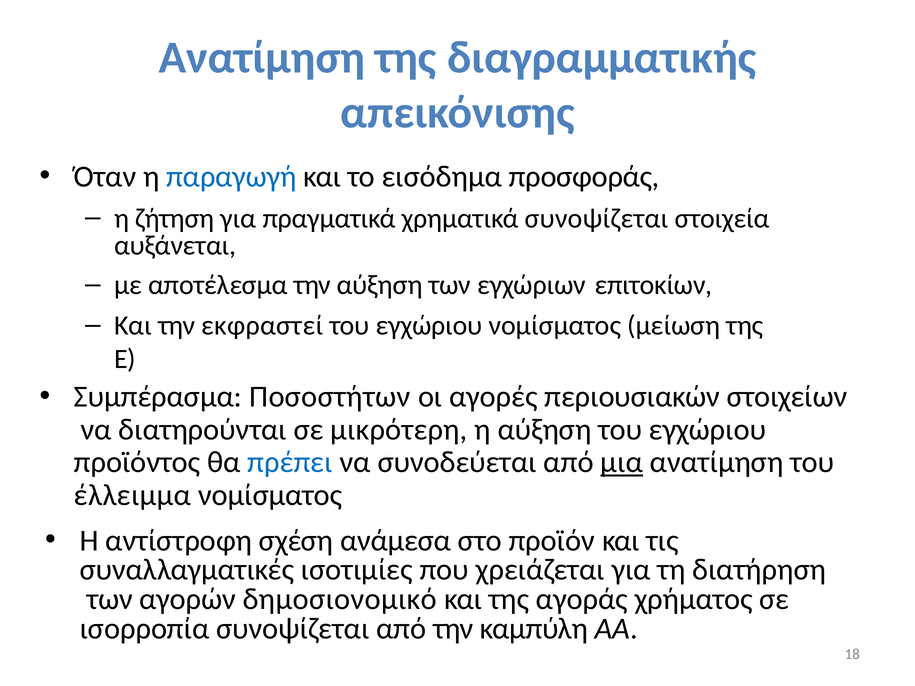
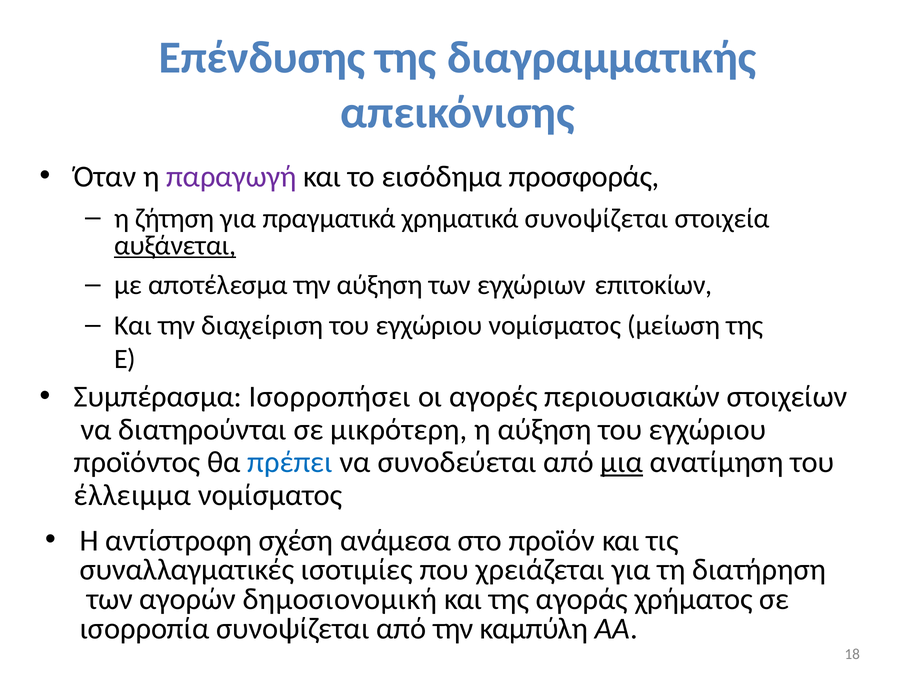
Ανατίμηση: Ανατίμηση -> Επένδυσης (262, 58)
παραγωγή colour: blue -> purple (231, 177)
αυξάνεται underline: none -> present (175, 245)
εκφραστεί: εκφραστεί -> διαχείριση (262, 326)
Ποσοστήτων: Ποσοστήτων -> Ισορροπήσει (330, 397)
δημοσιονομικό: δημοσιονομικό -> δημοσιονομική (340, 599)
